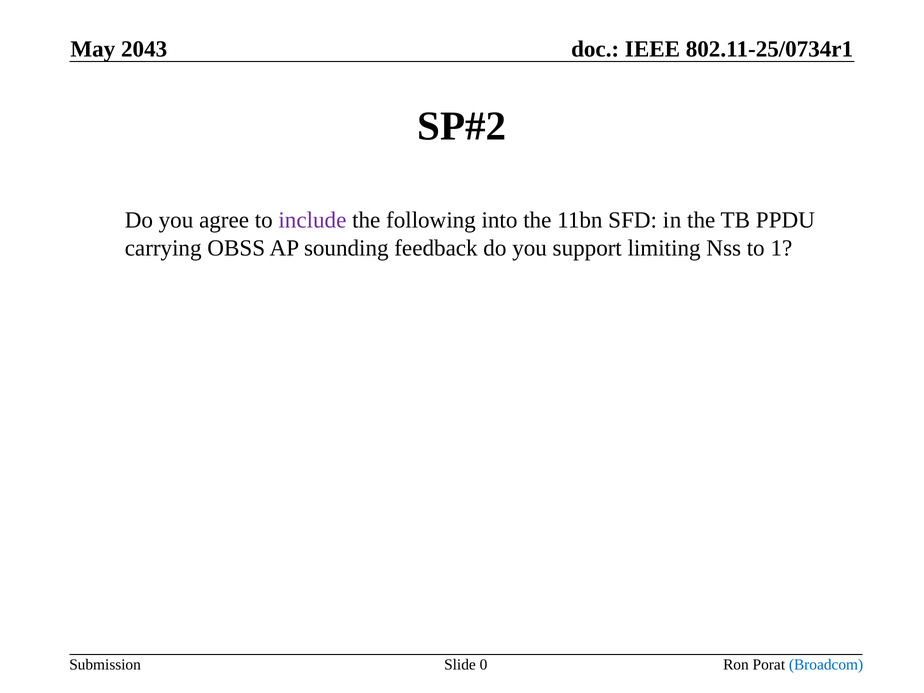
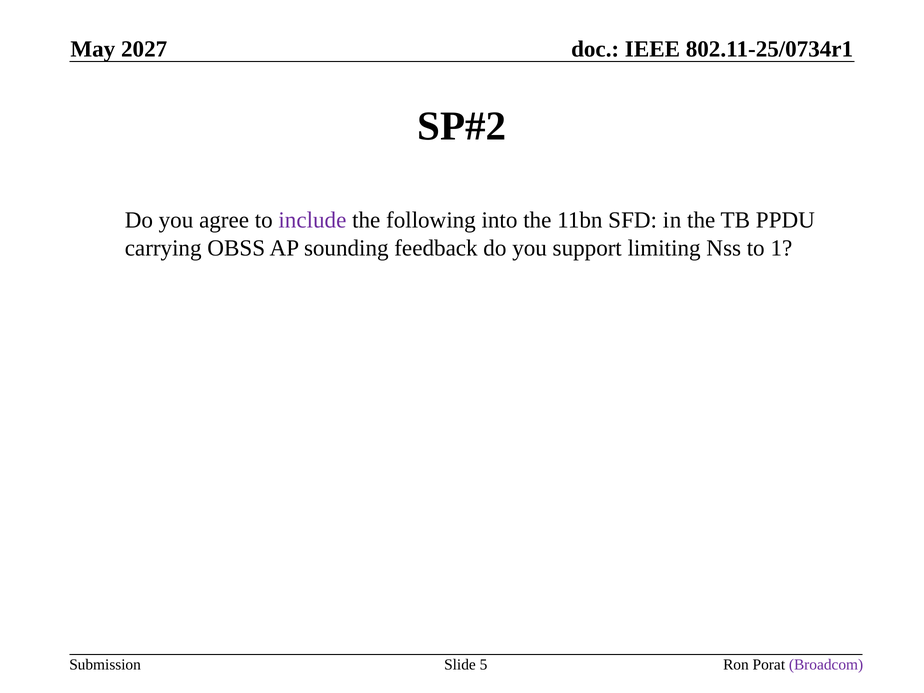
2043: 2043 -> 2027 (144, 49)
0: 0 -> 5 (484, 665)
Broadcom colour: blue -> purple (826, 665)
